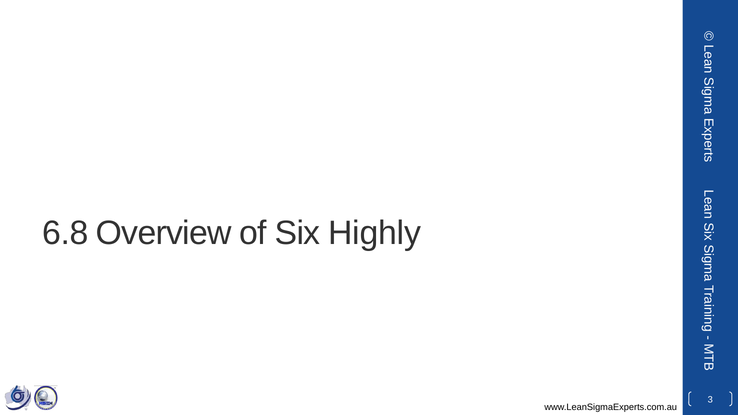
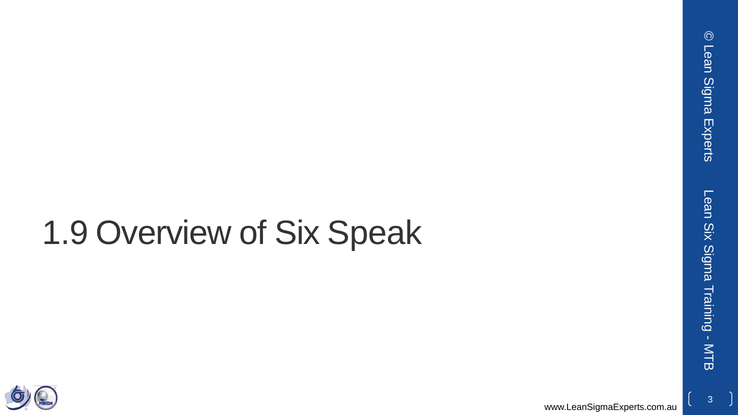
6.8: 6.8 -> 1.9 (65, 233)
Highly: Highly -> Speak (375, 233)
